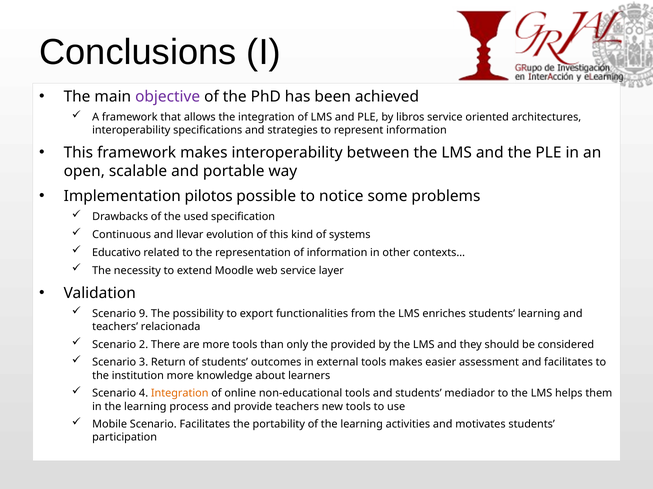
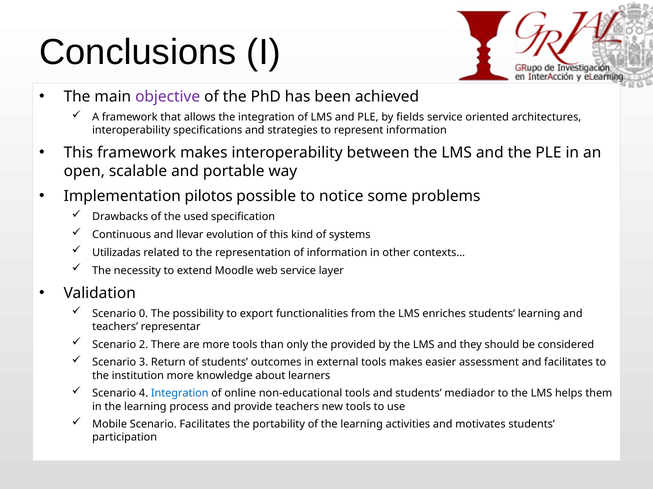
libros: libros -> fields (410, 117)
Educativo: Educativo -> Utilizadas (116, 253)
9: 9 -> 0 (144, 314)
relacionada: relacionada -> representar (171, 327)
Integration colour: orange -> blue (180, 394)
